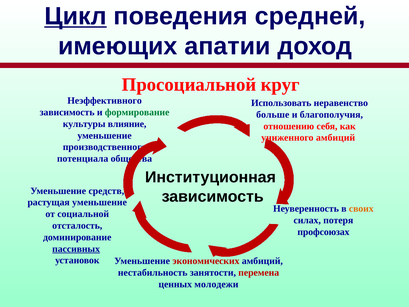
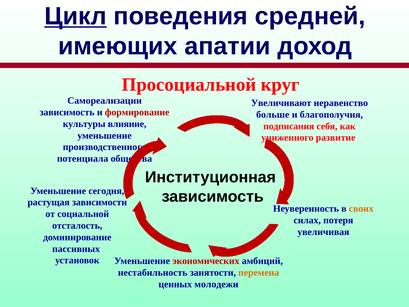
Неэффективного: Неэффективного -> Самореализации (105, 101)
Использовать: Использовать -> Увеличивают (281, 103)
формирование colour: green -> red (137, 112)
отношению: отношению -> подписания (289, 126)
униженного амбиций: амбиций -> развитие (336, 138)
средств: средств -> сегодня (106, 191)
растущая уменьшение: уменьшение -> зависимости (100, 202)
профсоюзах: профсоюзах -> увеличивая (323, 232)
пассивных underline: present -> none (76, 249)
перемена colour: red -> orange (259, 272)
